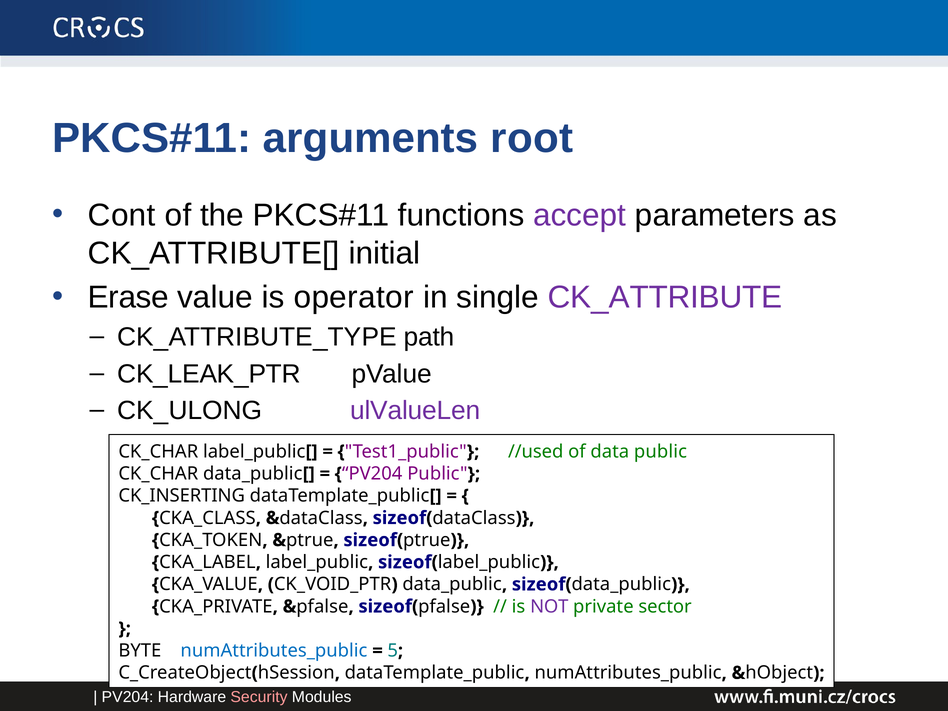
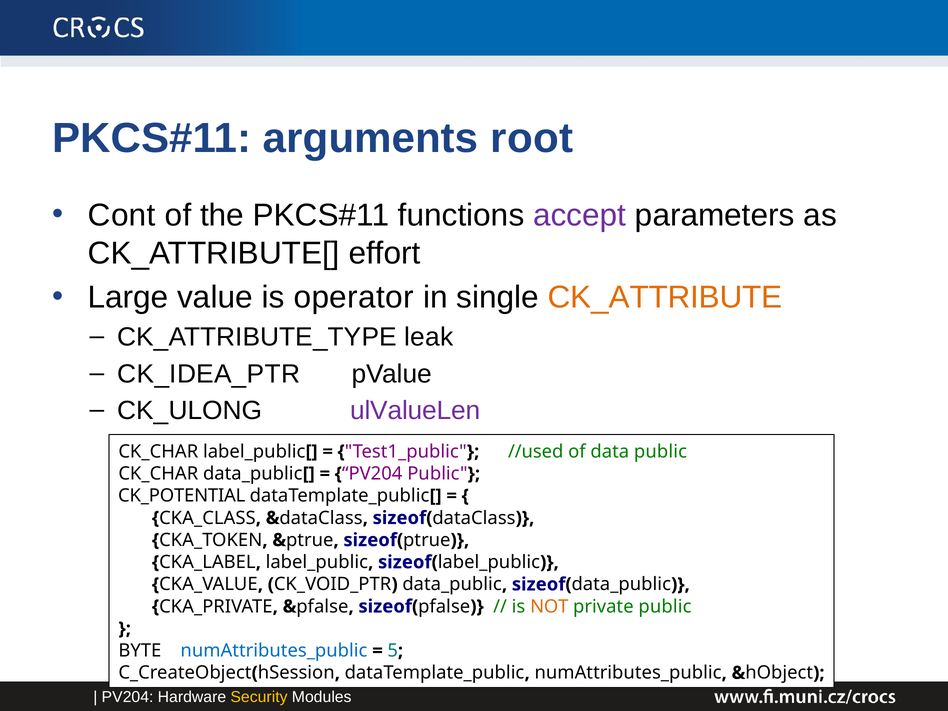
initial: initial -> effort (385, 253)
Erase: Erase -> Large (128, 297)
CK_ATTRIBUTE colour: purple -> orange (665, 297)
path: path -> leak (429, 337)
CK_LEAK_PTR: CK_LEAK_PTR -> CK_IDEA_PTR (209, 374)
CK_INSERTING: CK_INSERTING -> CK_POTENTIAL (182, 496)
NOT colour: purple -> orange (549, 606)
private sector: sector -> public (665, 606)
Security colour: pink -> yellow (259, 697)
